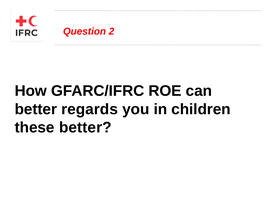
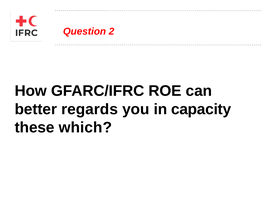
children: children -> capacity (201, 109)
these better: better -> which (85, 128)
